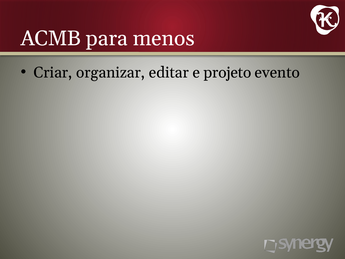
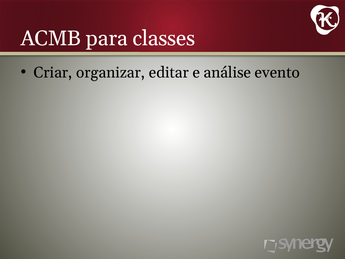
menos: menos -> classes (164, 38)
projeto: projeto -> análise (227, 72)
